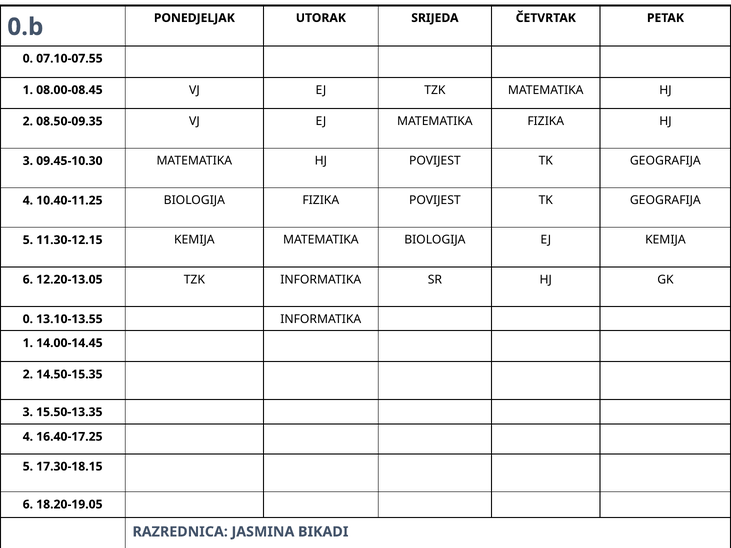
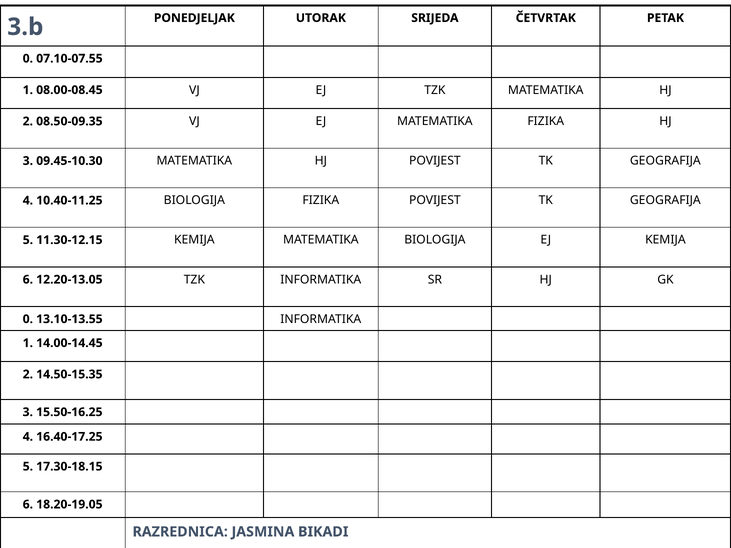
0.b: 0.b -> 3.b (25, 27)
15.50-13.35: 15.50-13.35 -> 15.50-16.25 (69, 412)
